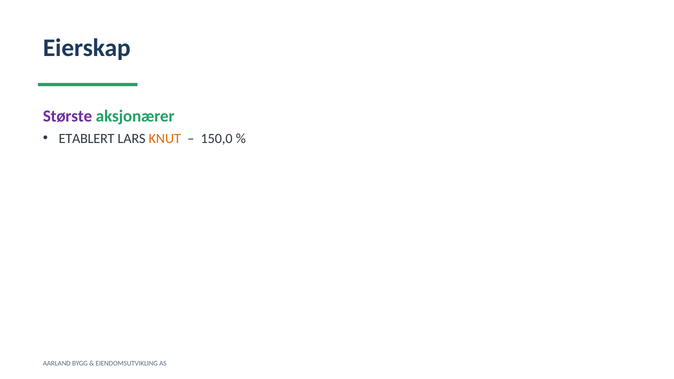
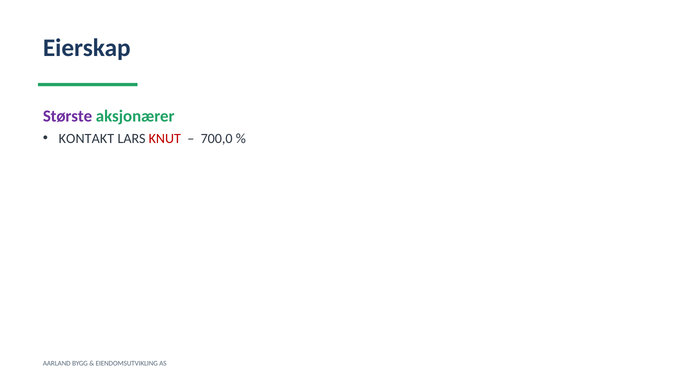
ETABLERT: ETABLERT -> KONTAKT (86, 139)
KNUT colour: orange -> red (165, 139)
150,0: 150,0 -> 700,0 (217, 139)
